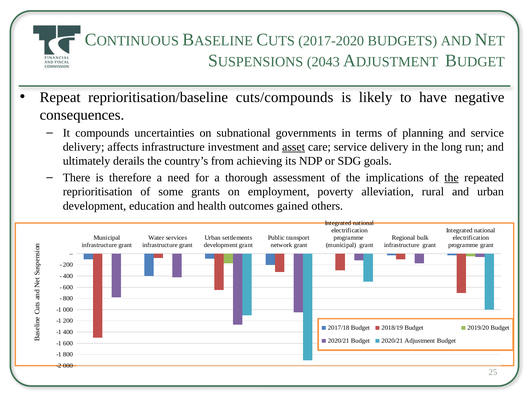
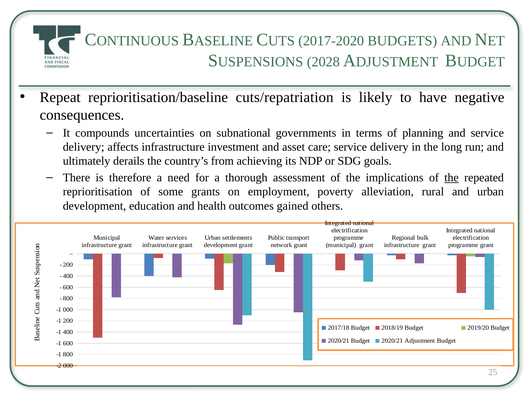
2043: 2043 -> 2028 (323, 62)
cuts/compounds: cuts/compounds -> cuts/repatriation (285, 97)
asset underline: present -> none (294, 147)
